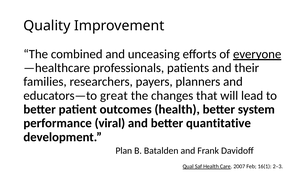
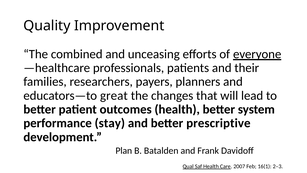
viral: viral -> stay (110, 123)
quantitative: quantitative -> prescriptive (218, 123)
